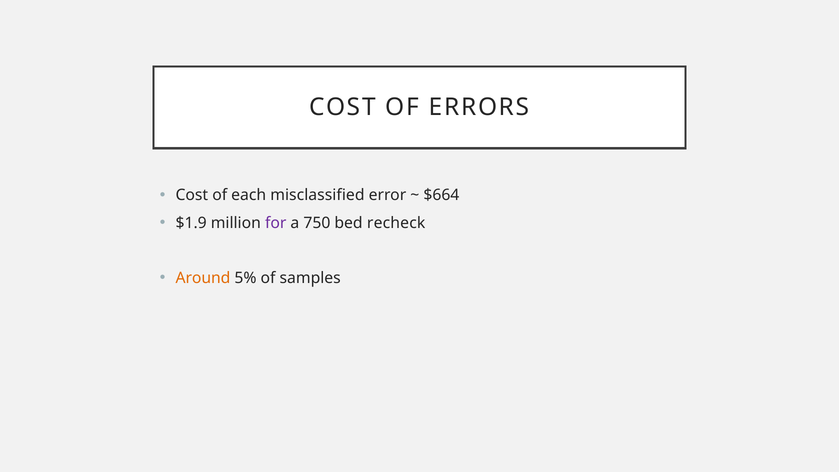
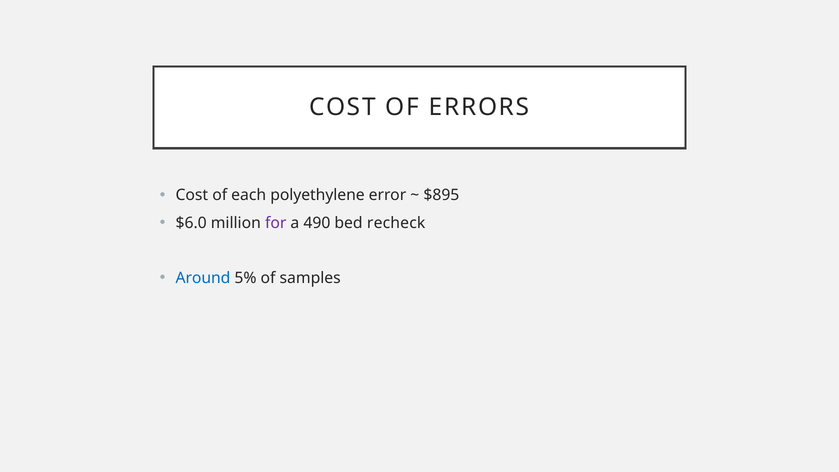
misclassified: misclassified -> polyethylene (317, 195)
$664: $664 -> $895 (441, 195)
$1.9: $1.9 -> $6.0 (191, 223)
750: 750 -> 490 (317, 223)
Around colour: orange -> blue (203, 278)
